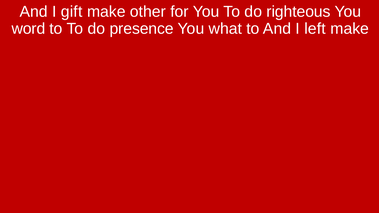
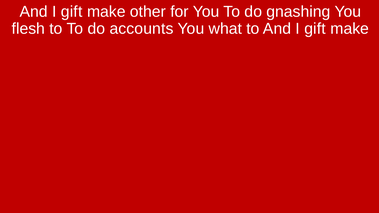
righteous: righteous -> gnashing (298, 12)
word: word -> flesh (28, 29)
presence: presence -> accounts (142, 29)
to And I left: left -> gift (315, 29)
